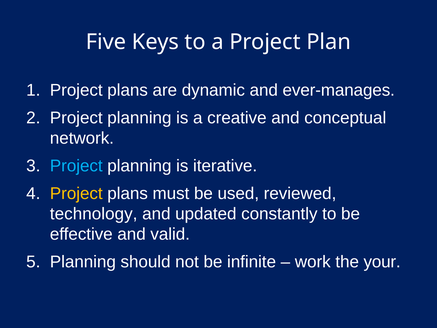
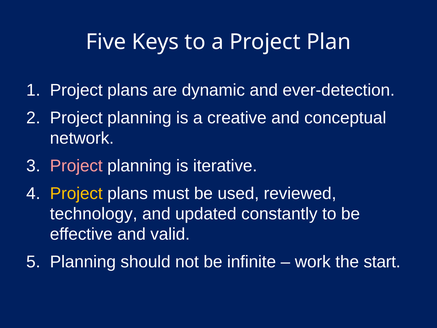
ever-manages: ever-manages -> ever-detection (339, 90)
Project colour: light blue -> pink (76, 166)
your: your -> start (382, 262)
